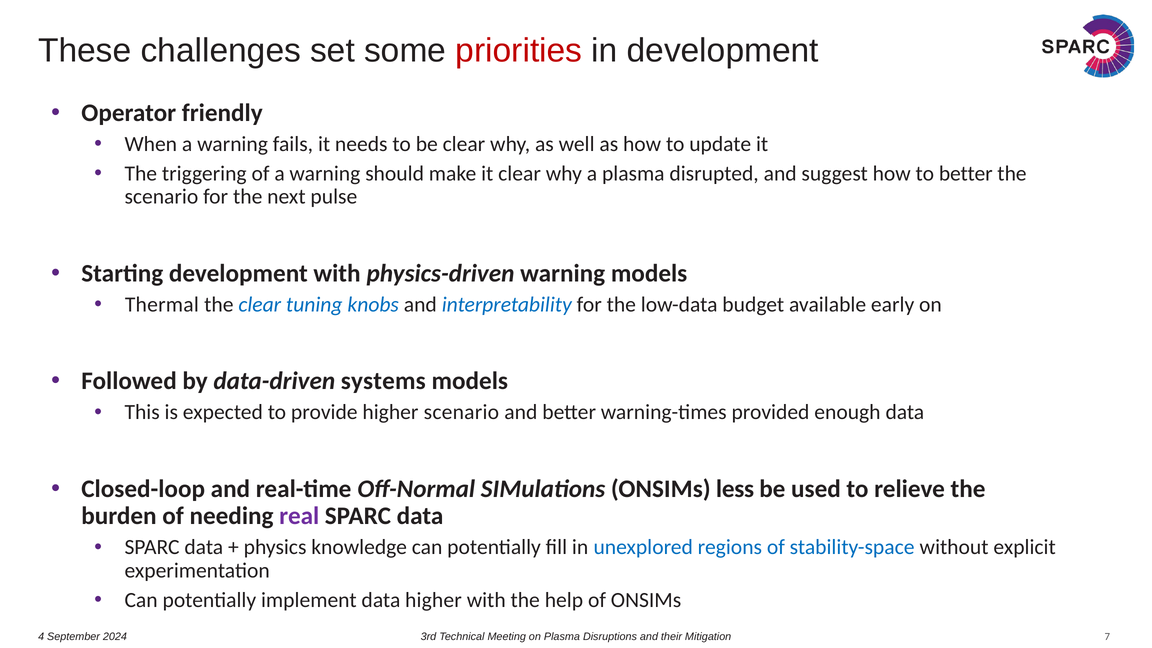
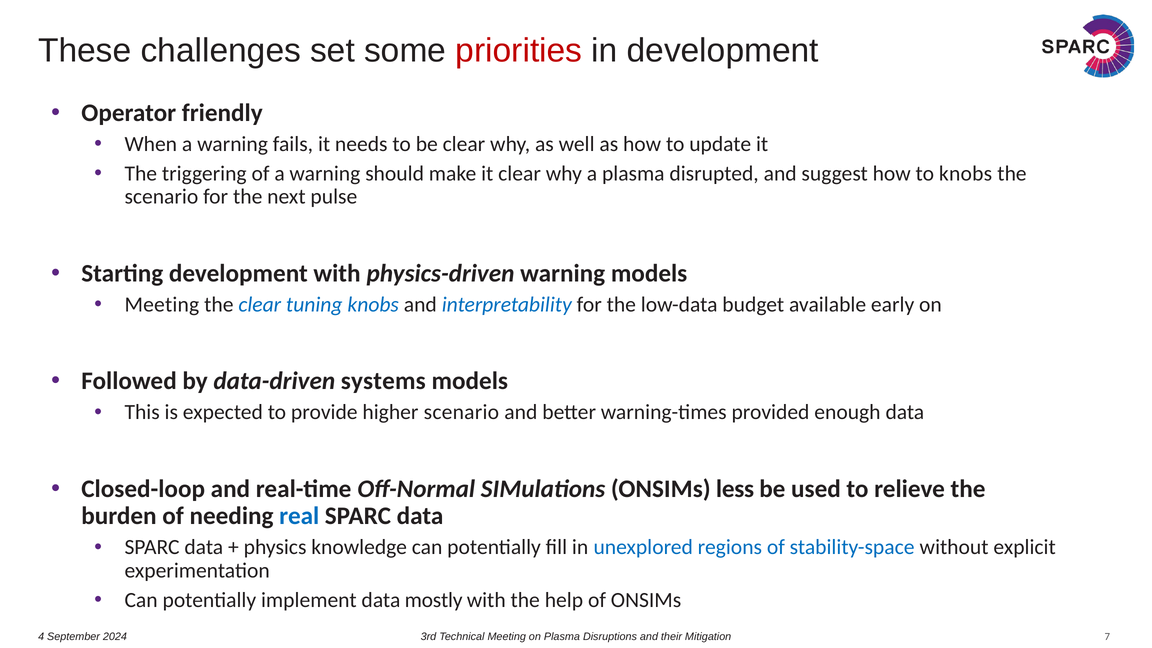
to better: better -> knobs (966, 173)
Thermal: Thermal -> Meeting (162, 305)
real colour: purple -> blue (299, 516)
data higher: higher -> mostly (434, 600)
